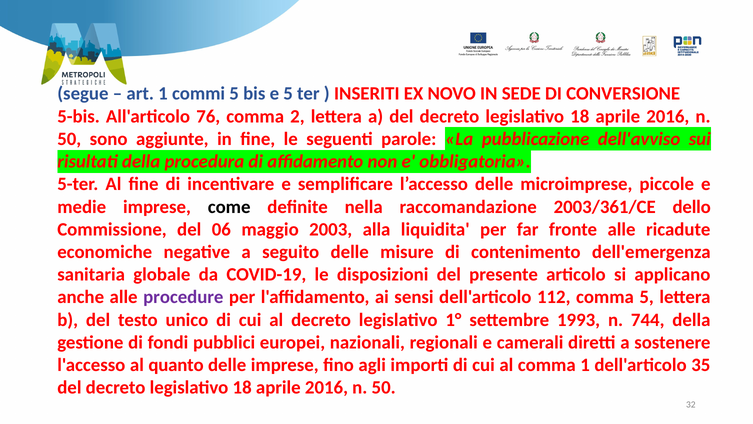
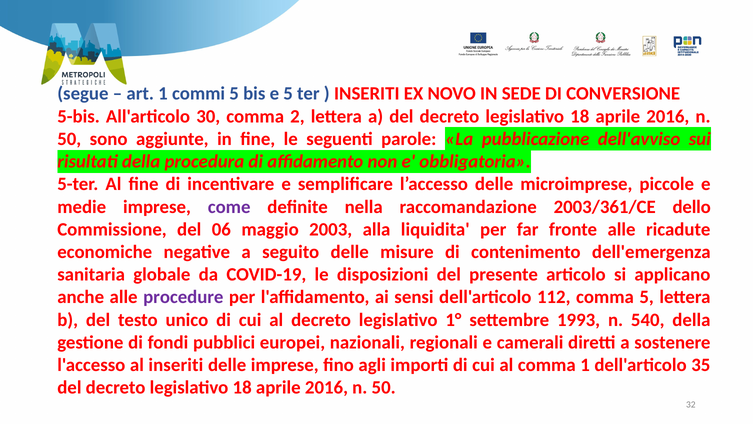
76: 76 -> 30 (208, 116)
come colour: black -> purple (229, 207)
744: 744 -> 540 (648, 320)
al quanto: quanto -> inseriti (176, 365)
